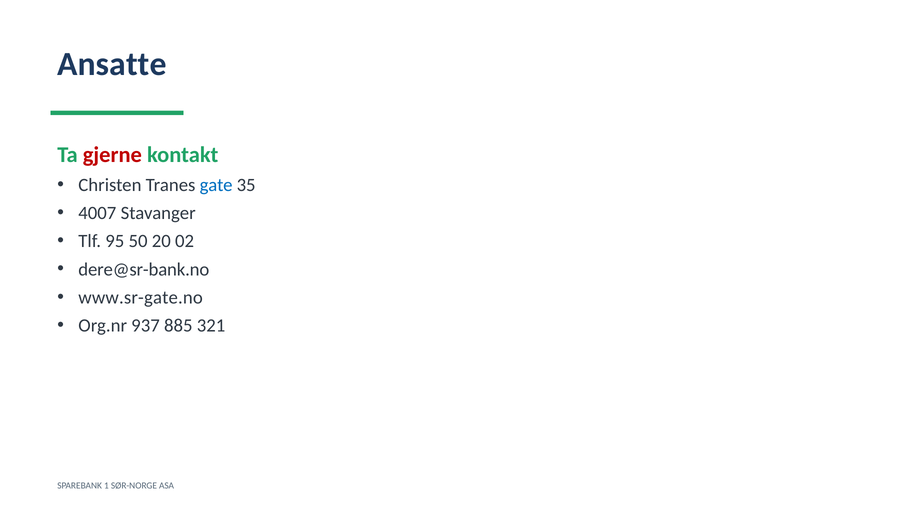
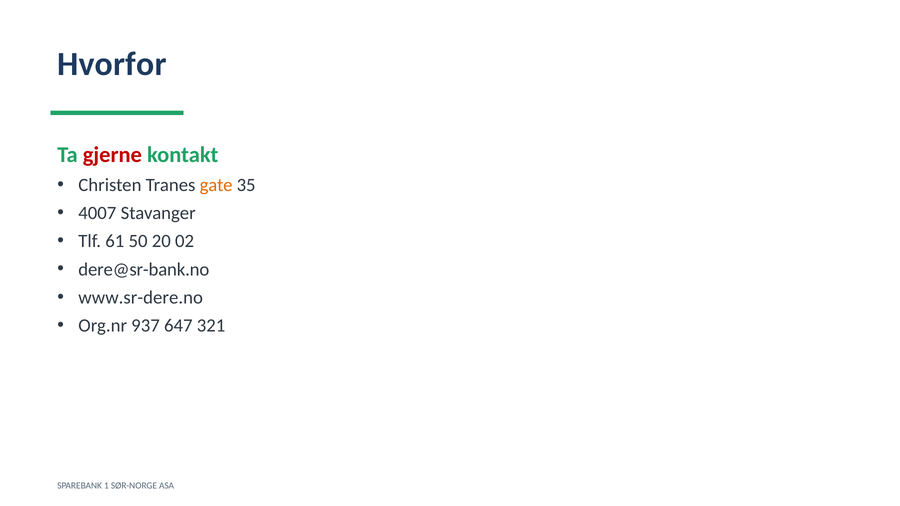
Ansatte: Ansatte -> Hvorfor (112, 64)
gate colour: blue -> orange (216, 185)
95: 95 -> 61 (115, 241)
www.sr-gate.no: www.sr-gate.no -> www.sr-dere.no (141, 298)
885: 885 -> 647 (178, 326)
